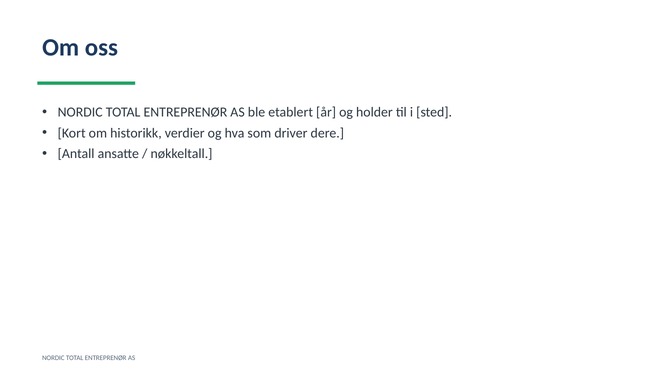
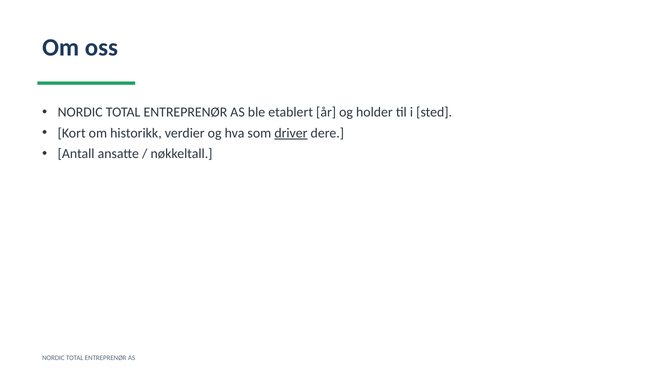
driver underline: none -> present (291, 133)
